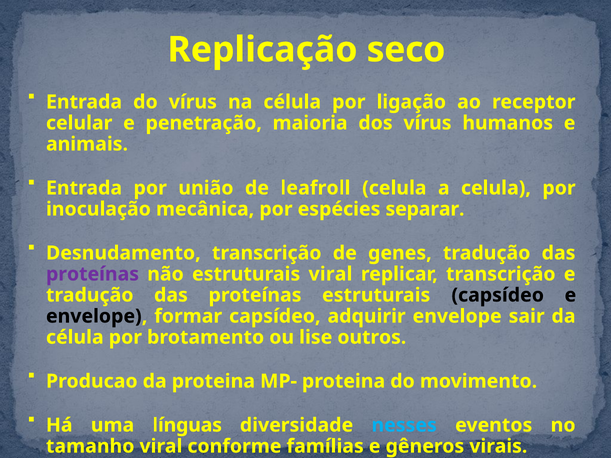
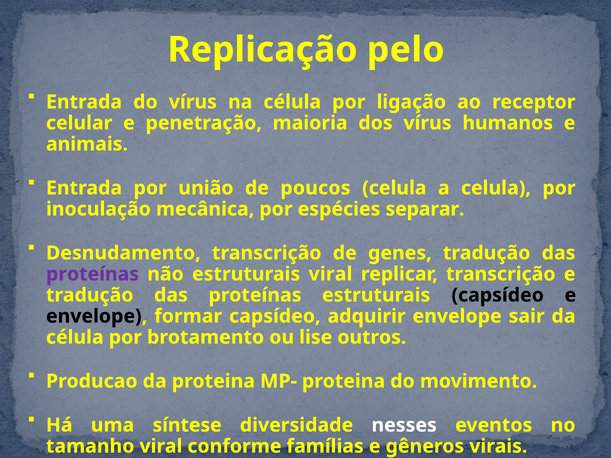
seco: seco -> pelo (406, 50)
leafroll: leafroll -> poucos (315, 188)
línguas: línguas -> síntese (187, 425)
nesses colour: light blue -> white (404, 425)
